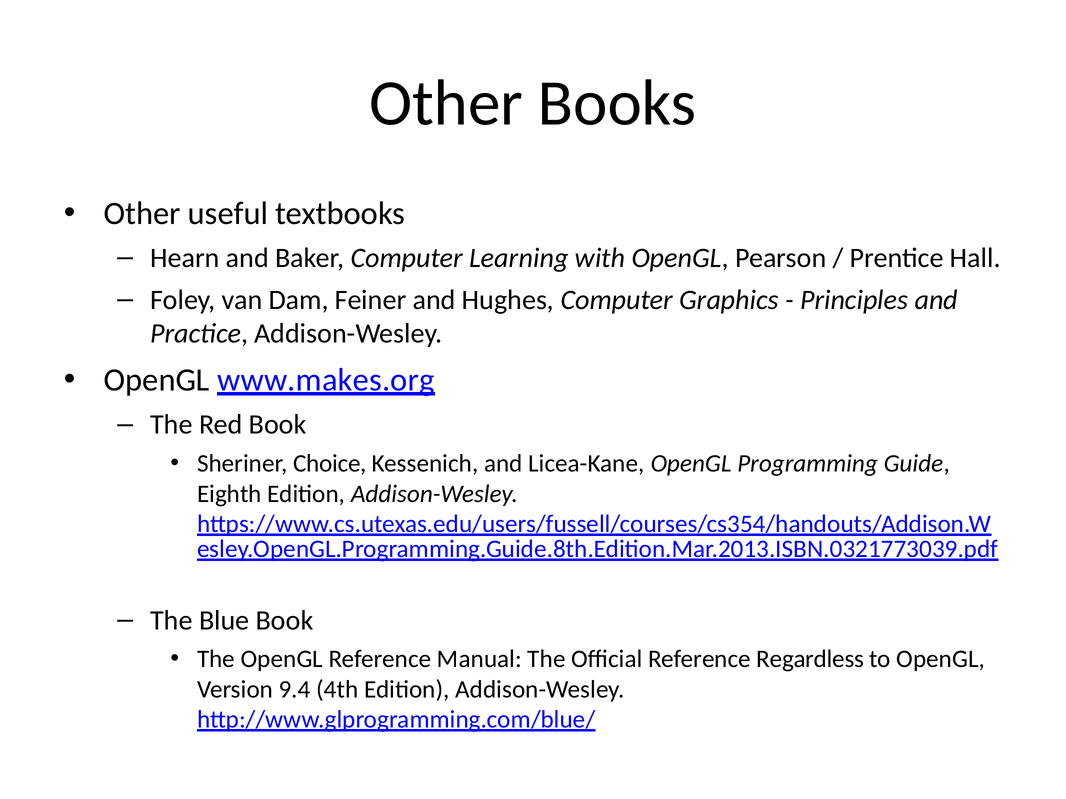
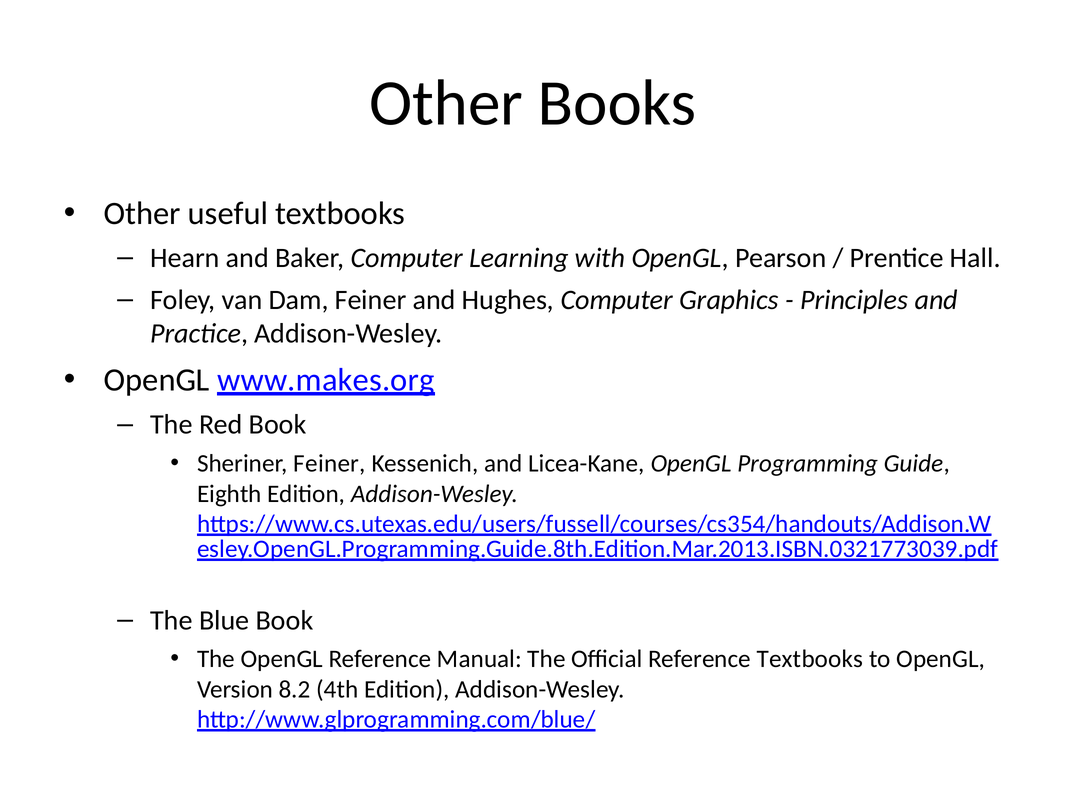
Sheriner Choice: Choice -> Feiner (330, 464)
Reference Regardless: Regardless -> Textbooks (810, 660)
9.4: 9.4 -> 8.2 (295, 690)
